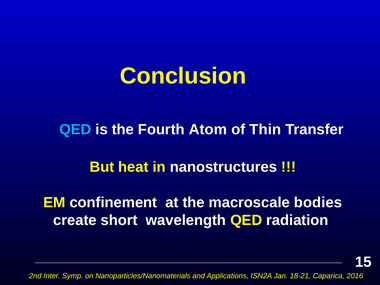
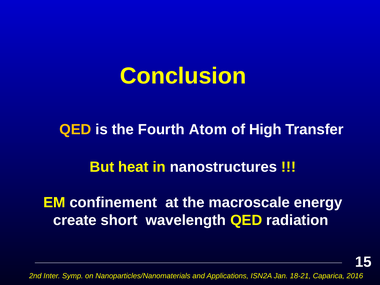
QED colour: light blue -> yellow (75, 129)
Thin: Thin -> High (265, 129)
bodies: bodies -> energy (318, 202)
